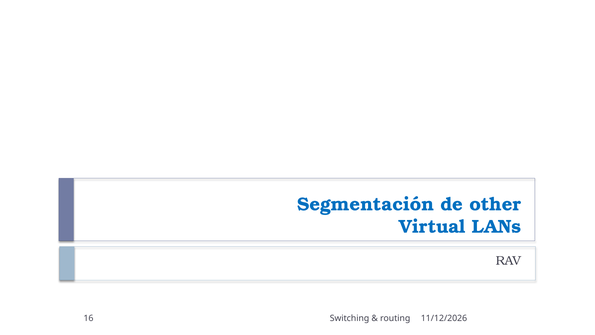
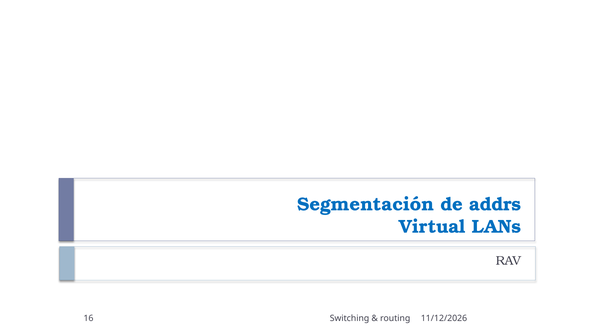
other: other -> addrs (495, 204)
